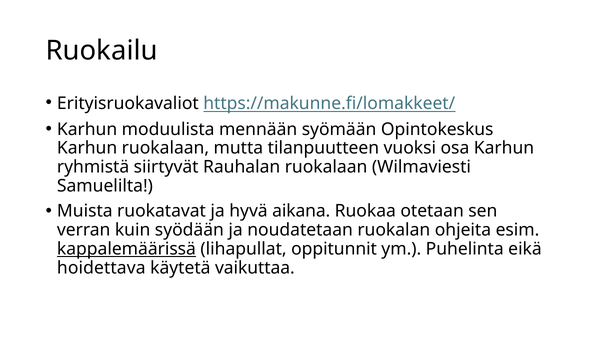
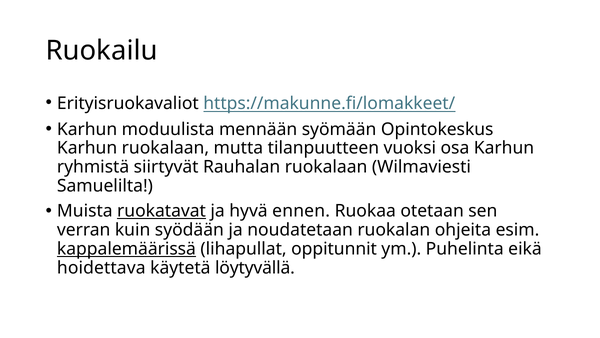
ruokatavat underline: none -> present (162, 211)
aikana: aikana -> ennen (301, 211)
vaikuttaa: vaikuttaa -> löytyvällä (255, 267)
